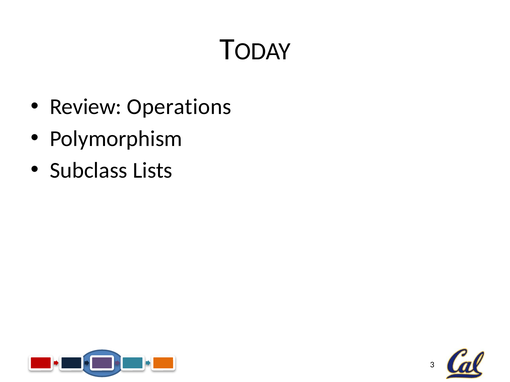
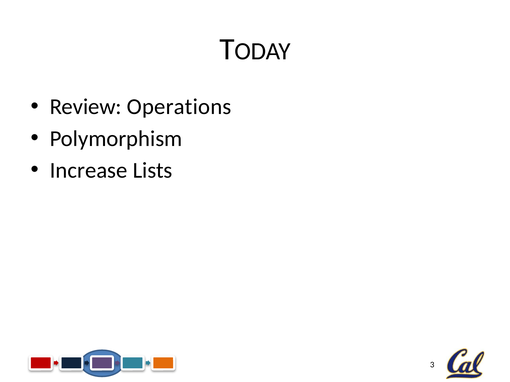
Subclass: Subclass -> Increase (89, 170)
